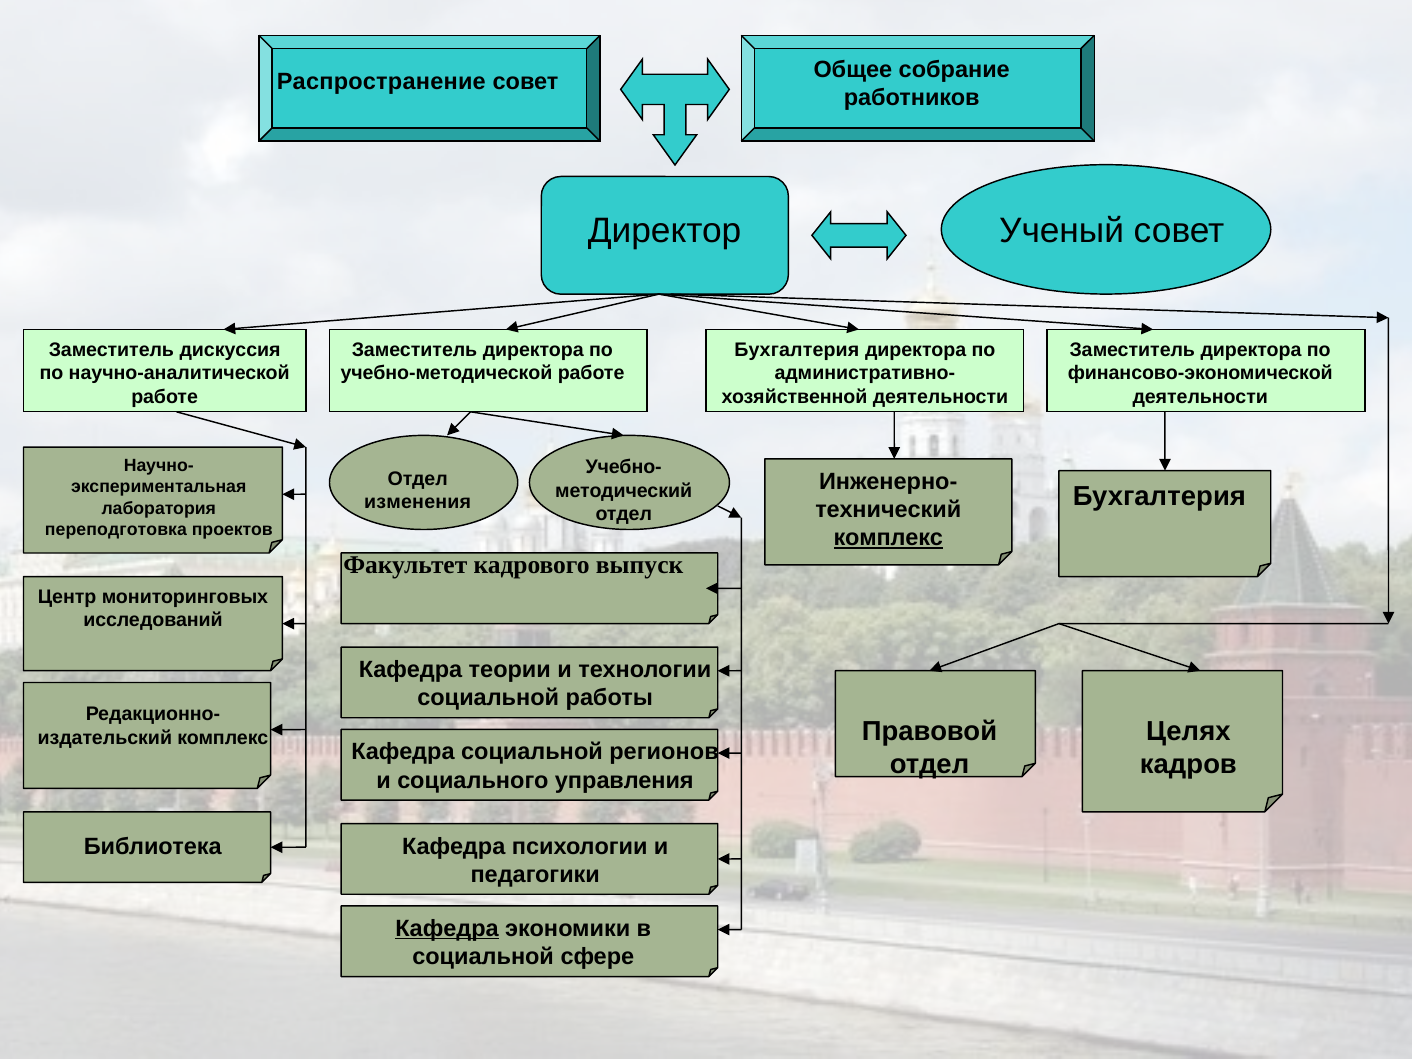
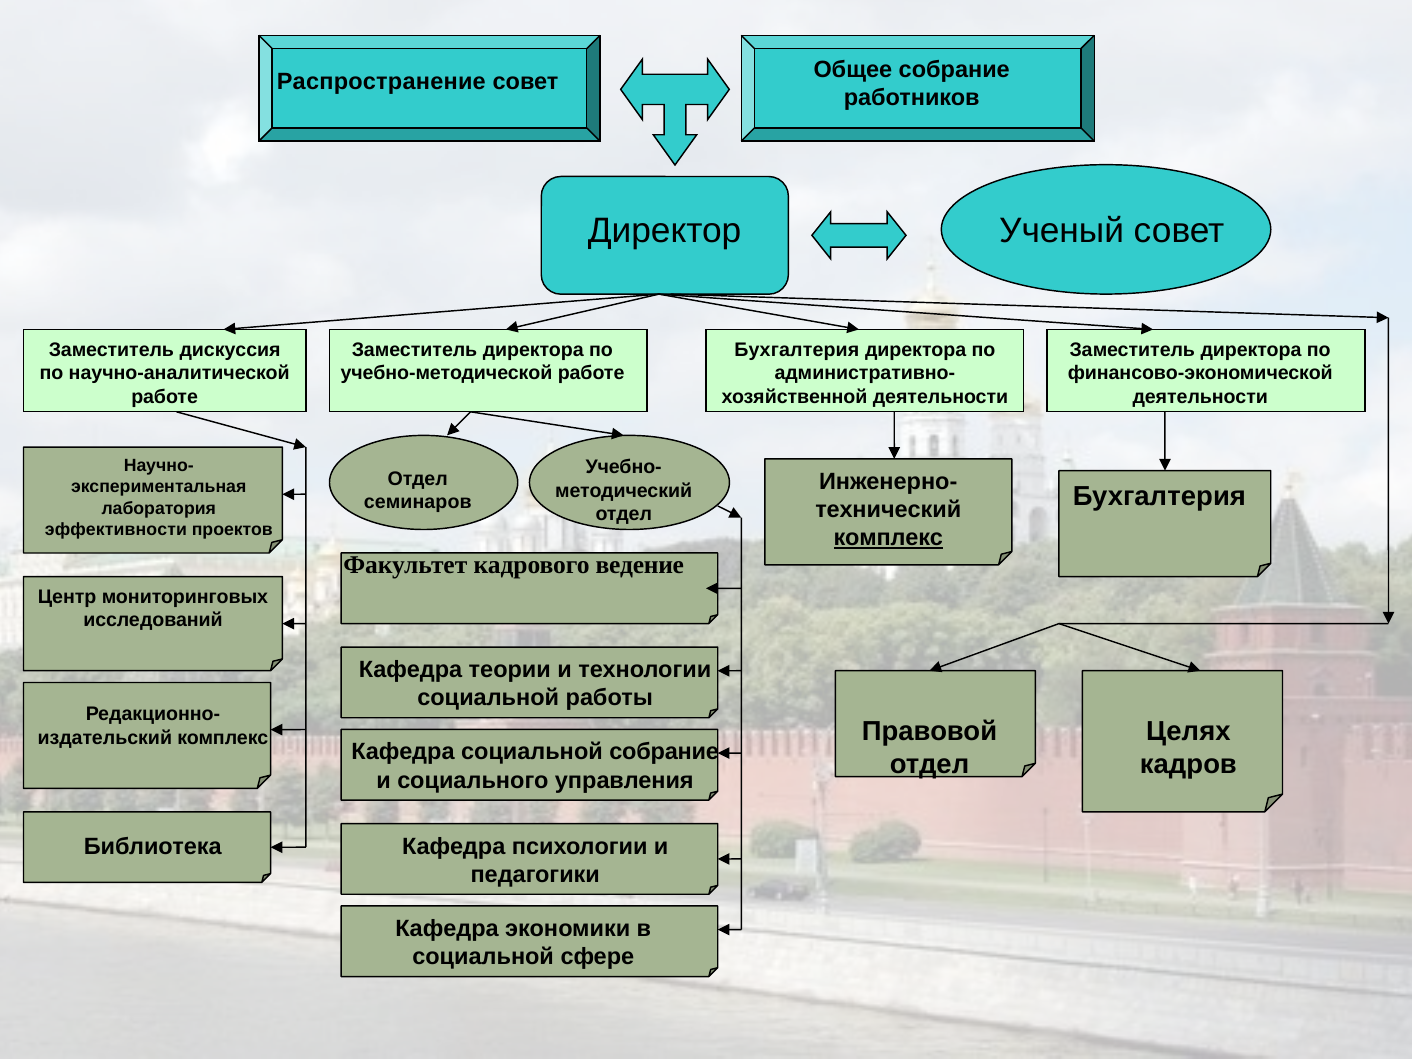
изменения: изменения -> семинаров (418, 503)
переподготовка: переподготовка -> эффективности (116, 530)
выпуск: выпуск -> ведение (640, 565)
социальной регионов: регионов -> собрание (664, 752)
Кафедра underline: present -> none (447, 929)
